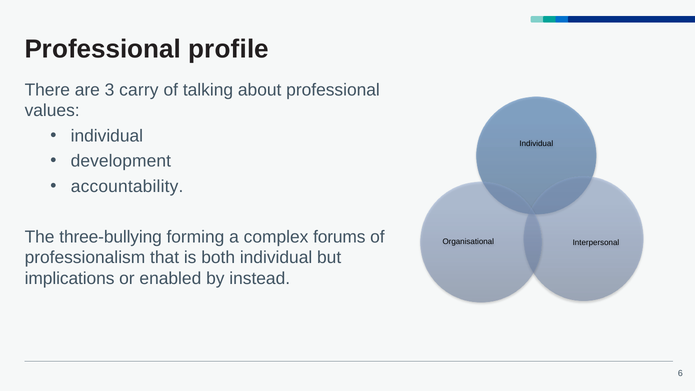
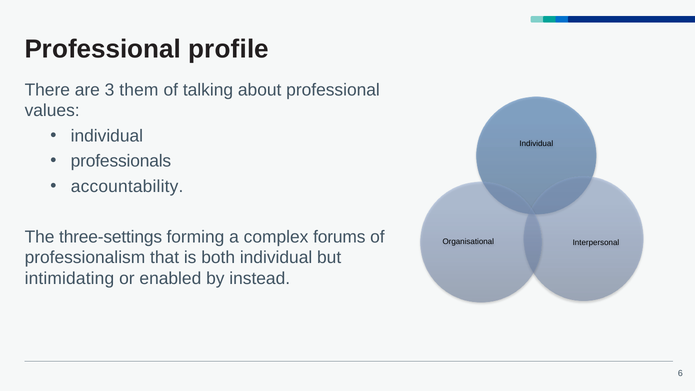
carry: carry -> them (139, 90)
development: development -> professionals (121, 161)
three-bullying: three-bullying -> three-settings (111, 237)
implications: implications -> intimidating (69, 278)
